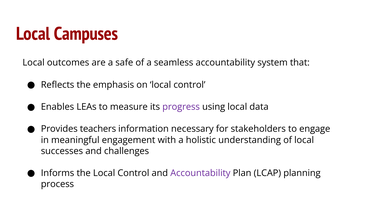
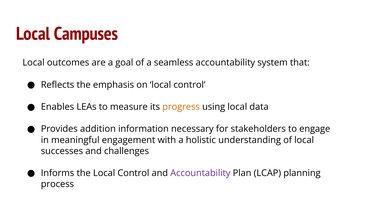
safe: safe -> goal (124, 63)
progress colour: purple -> orange (181, 107)
teachers: teachers -> addition (98, 129)
